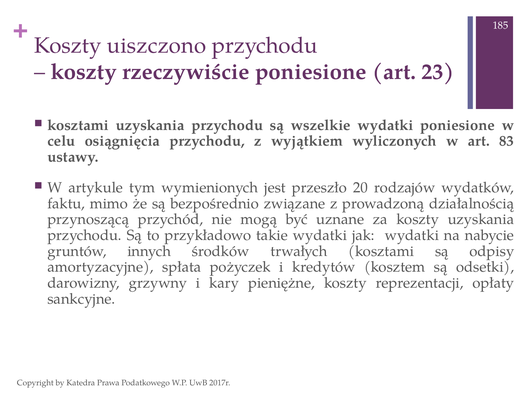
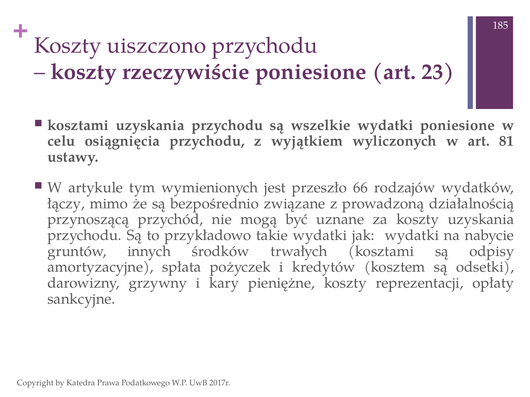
83: 83 -> 81 (507, 141)
20: 20 -> 66 (361, 188)
faktu: faktu -> łączy (66, 204)
